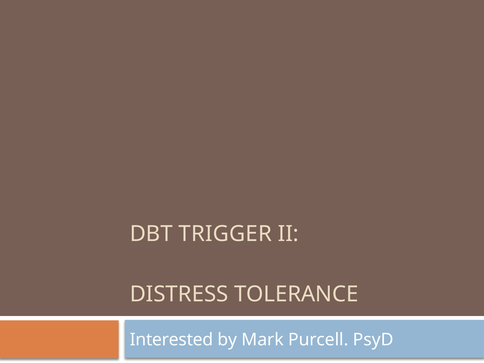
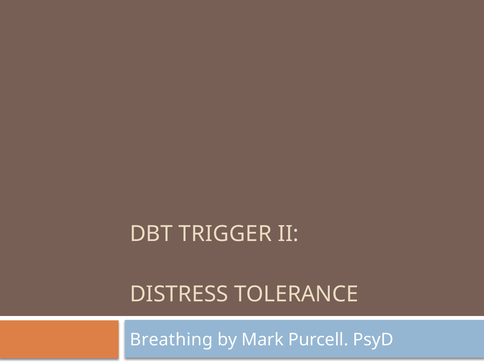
Interested: Interested -> Breathing (171, 340)
